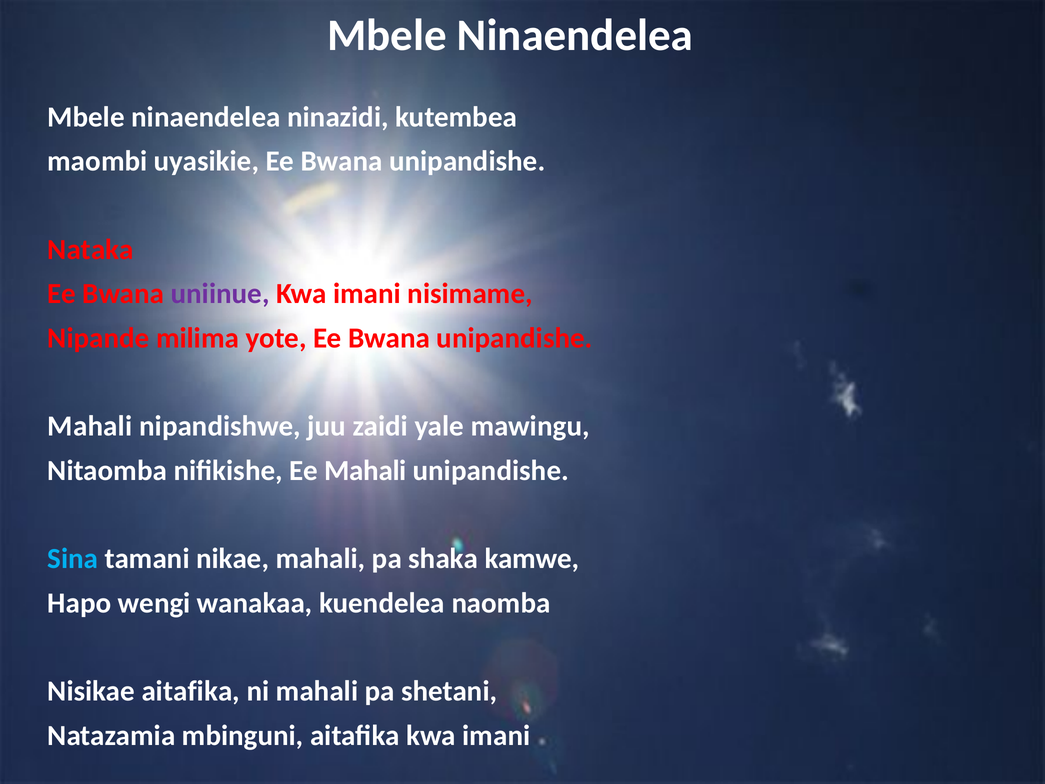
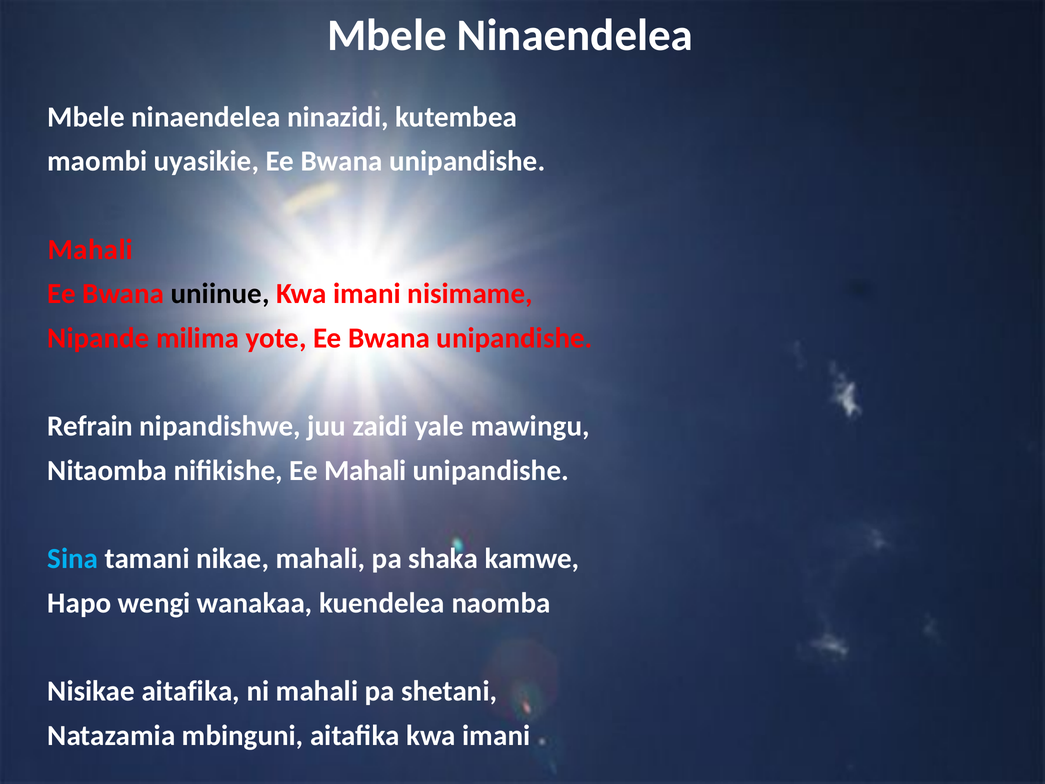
Nataka: Nataka -> Mahali (90, 250)
uniinue colour: purple -> black (220, 294)
Mahali: Mahali -> Refrain (90, 426)
